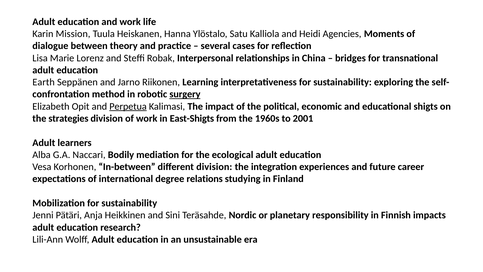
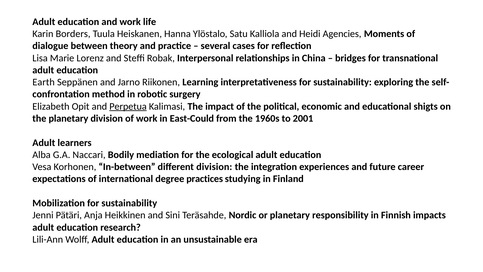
Mission: Mission -> Borders (73, 34)
surgery underline: present -> none (185, 94)
the strategies: strategies -> planetary (68, 118)
East-Shigts: East-Shigts -> East-Could (192, 118)
relations: relations -> practices (205, 179)
